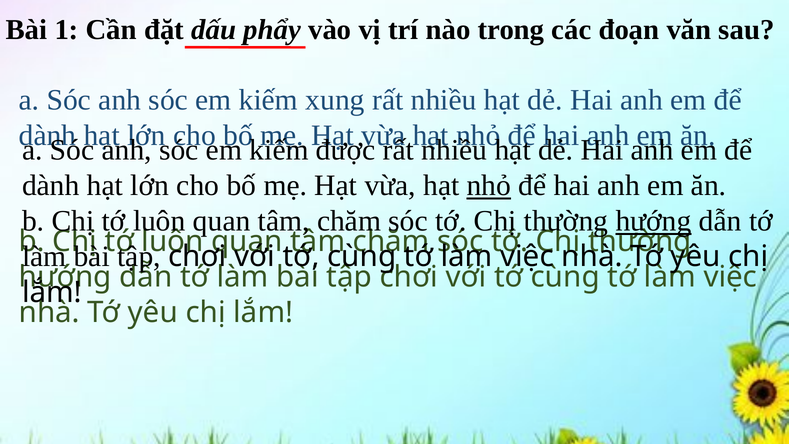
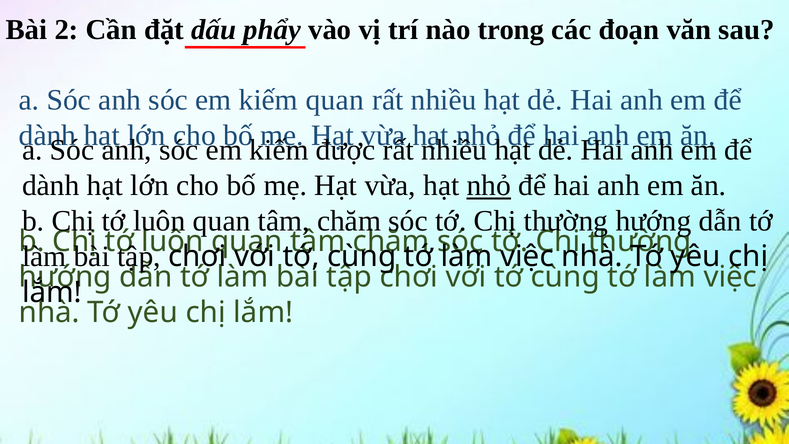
1: 1 -> 2 (66, 30)
kiếm xung: xung -> quan (335, 100)
hướng underline: present -> none (654, 221)
